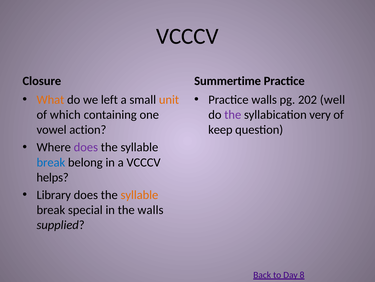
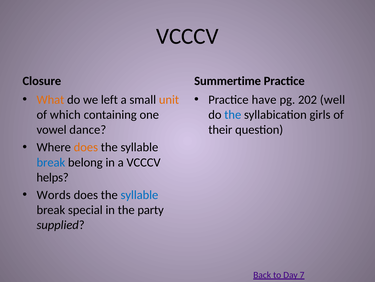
Practice walls: walls -> have (264, 99)
the colour: purple -> blue (233, 114)
very: very -> girls (320, 114)
action: action -> dance (88, 129)
keep: keep -> their (220, 129)
does colour: purple -> orange (86, 147)
Library: Library -> Words (54, 194)
syllable colour: orange -> blue (139, 194)
the walls: walls -> party (151, 209)
8: 8 -> 7 (302, 274)
